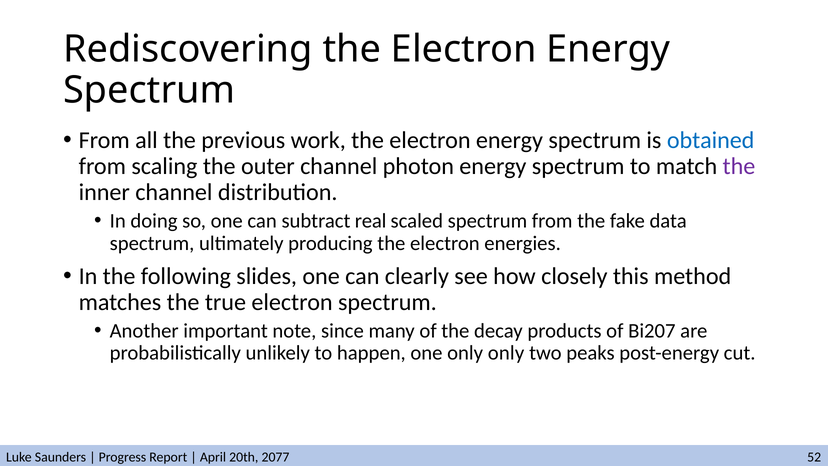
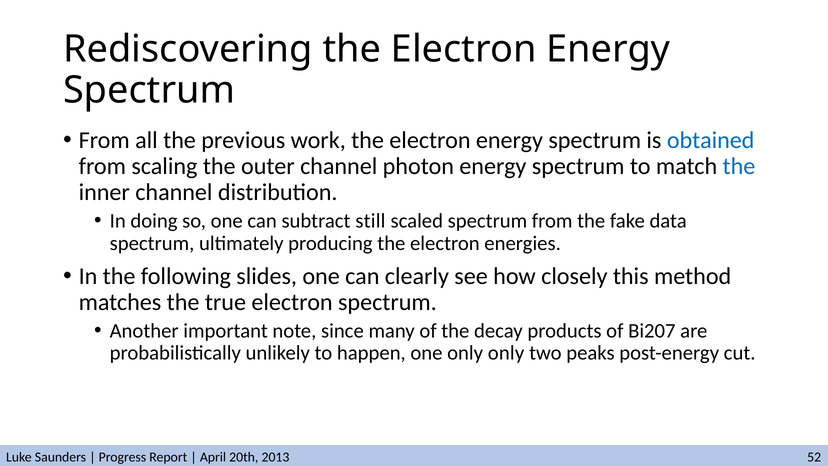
the colour: purple -> blue (739, 166)
real: real -> still (370, 221)
2077: 2077 -> 2013 (275, 457)
